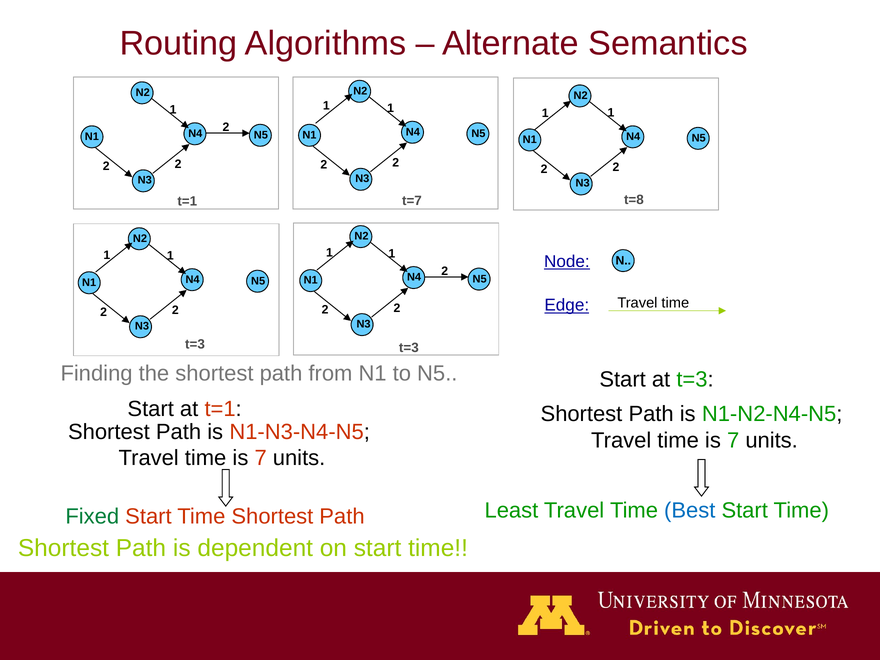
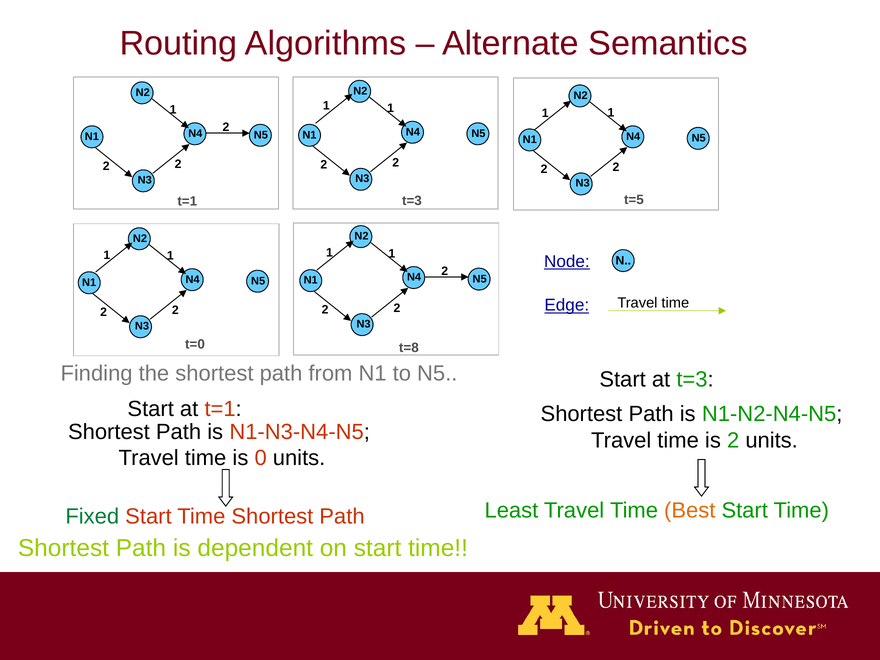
t=8: t=8 -> t=5 (634, 200)
t=7: t=7 -> t=3 (412, 201)
t=3: t=3 -> t=0 (195, 344)
t=3: t=3 -> t=8 (409, 348)
7: 7 -> 2 (733, 440)
7: 7 -> 0 (261, 458)
Best colour: blue -> orange (690, 511)
